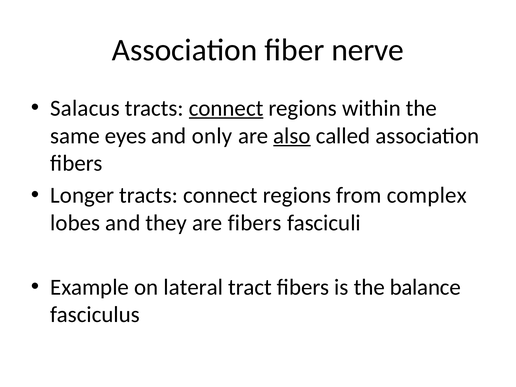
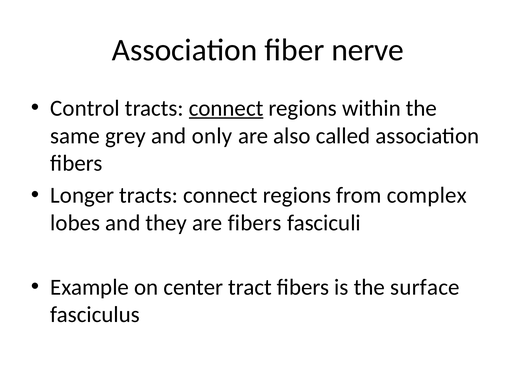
Salacus: Salacus -> Control (85, 108)
eyes: eyes -> grey (126, 136)
also underline: present -> none (292, 136)
lateral: lateral -> center (193, 287)
balance: balance -> surface (425, 287)
